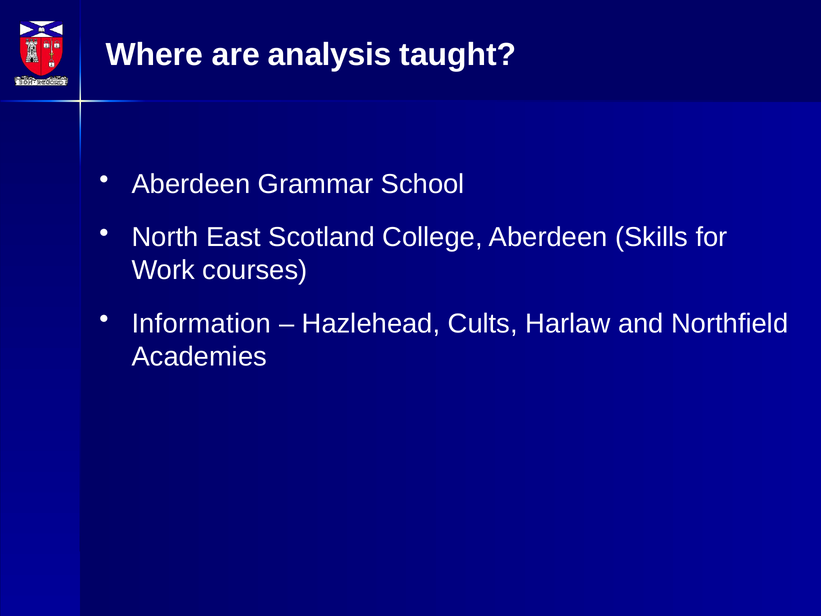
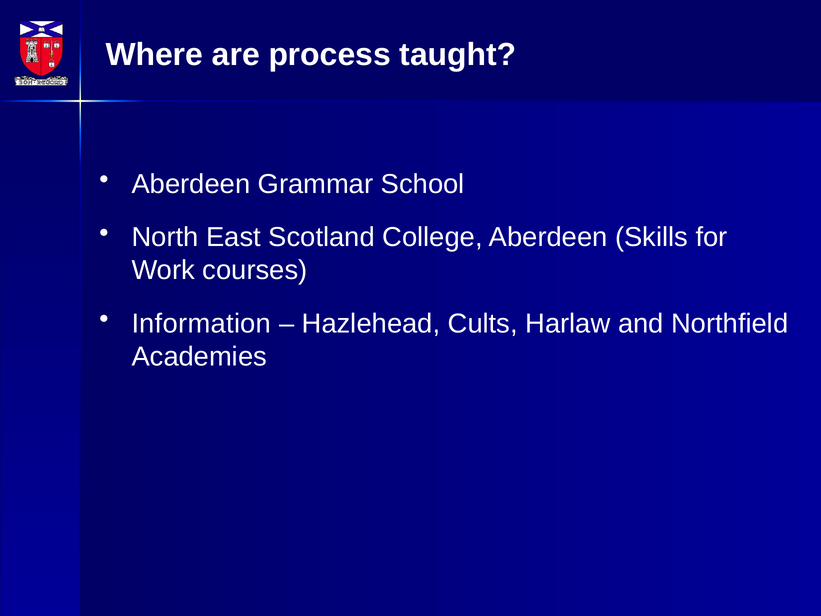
analysis: analysis -> process (330, 54)
